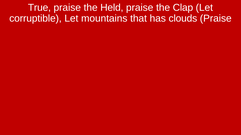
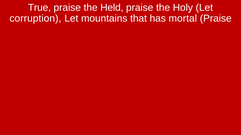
Clap: Clap -> Holy (183, 8)
corruptible: corruptible -> corruption (35, 18)
clouds: clouds -> mortal (183, 18)
